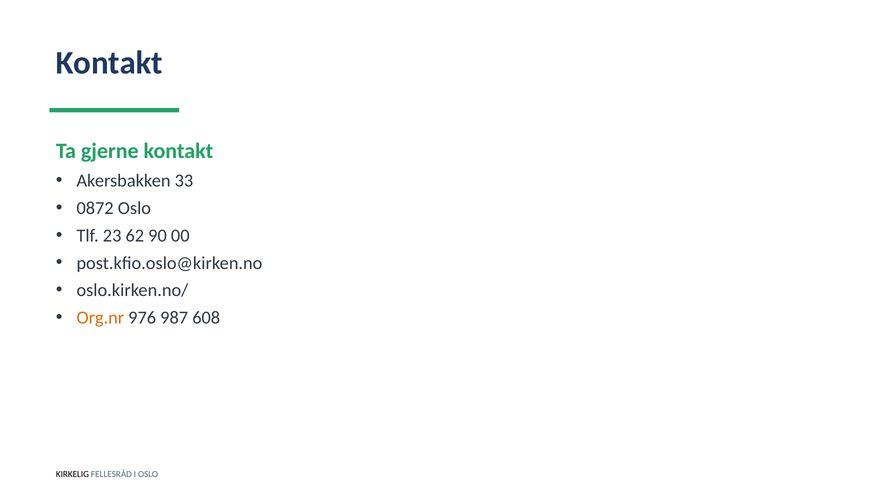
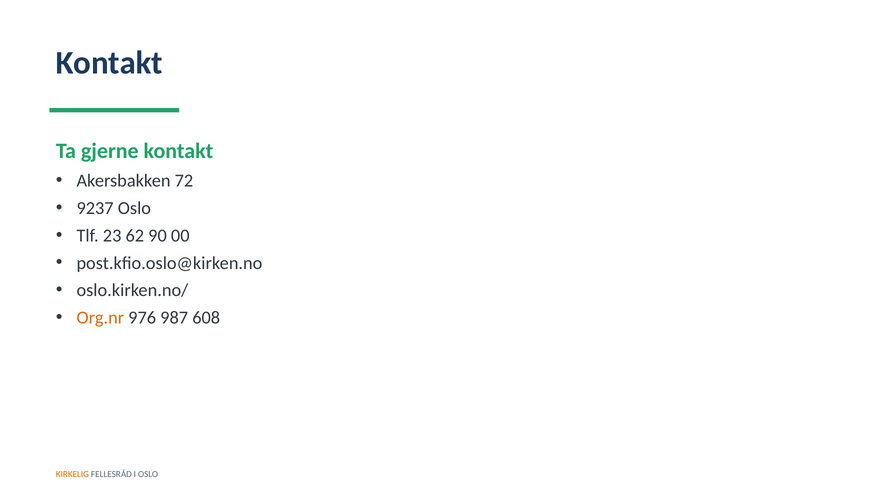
33: 33 -> 72 (184, 181)
0872: 0872 -> 9237 (95, 208)
KIRKELIG colour: black -> orange (72, 474)
